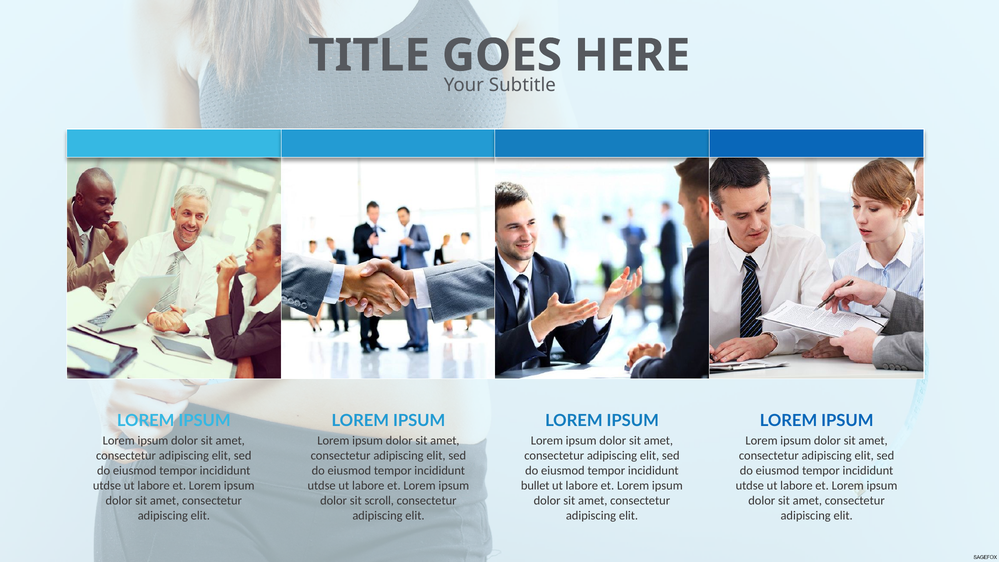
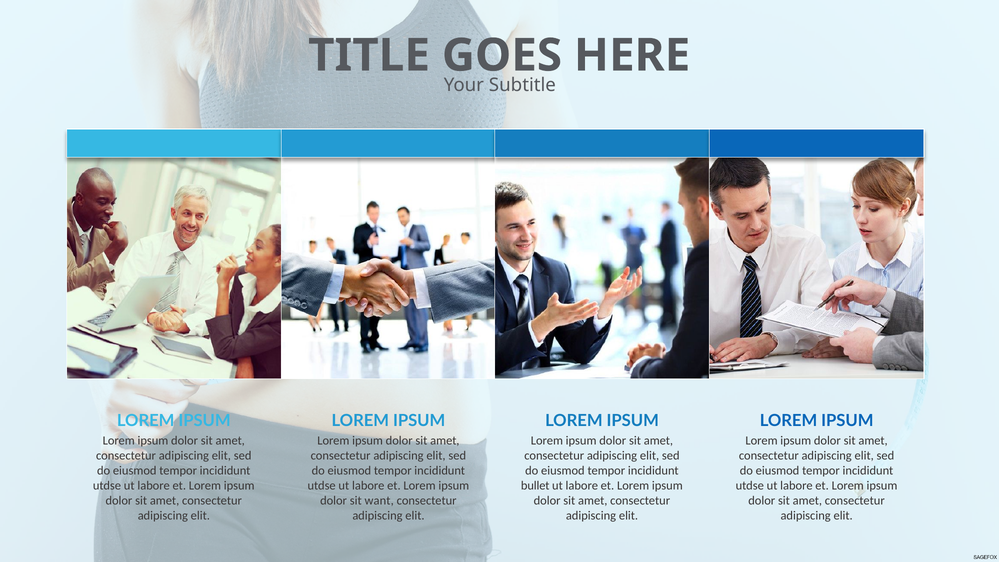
scroll: scroll -> want (379, 500)
